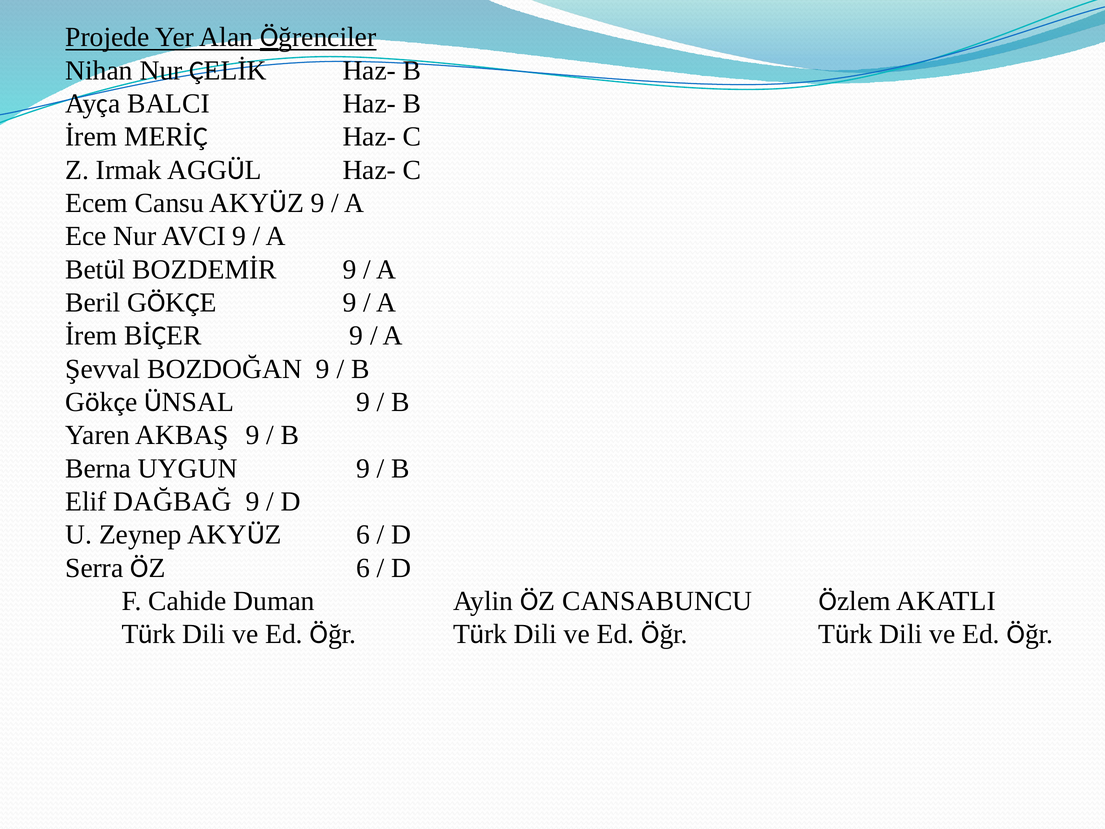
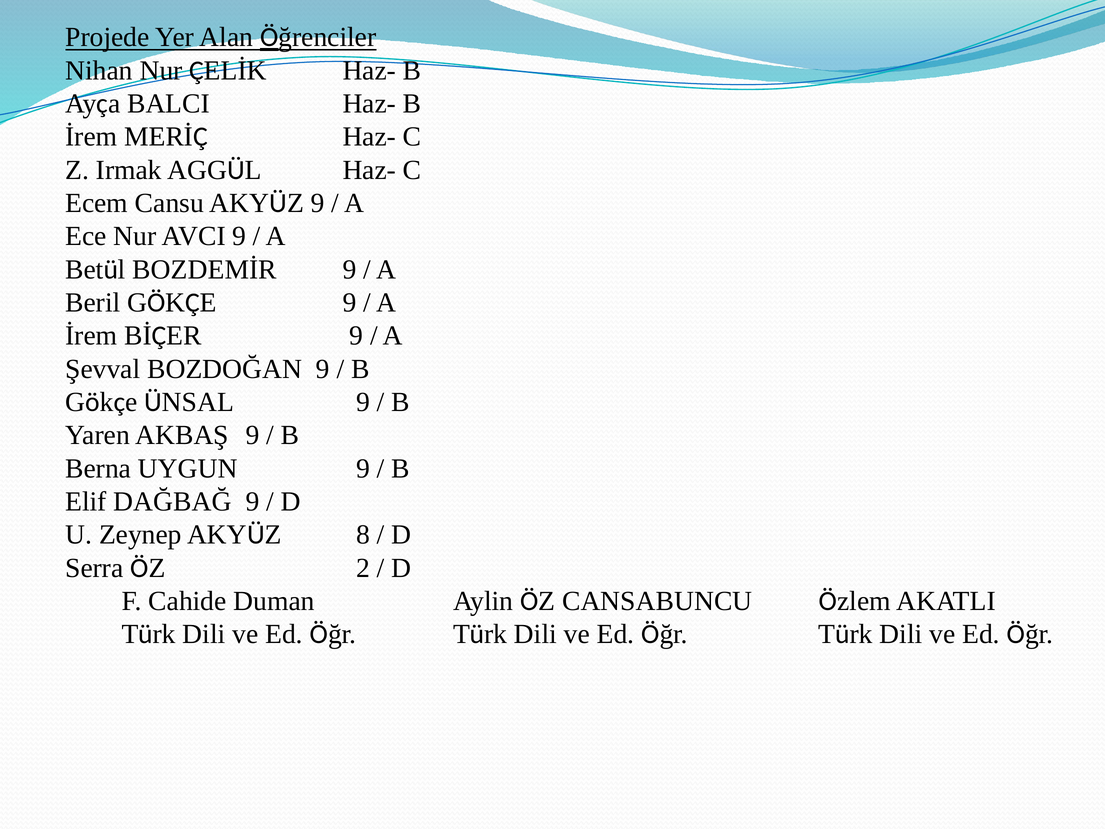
AKYÜZ 6: 6 -> 8 (363, 535)
ÖZ 6: 6 -> 2 (363, 568)
